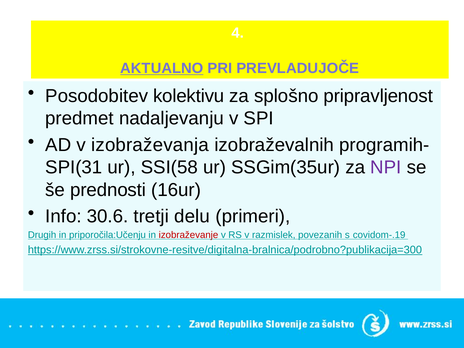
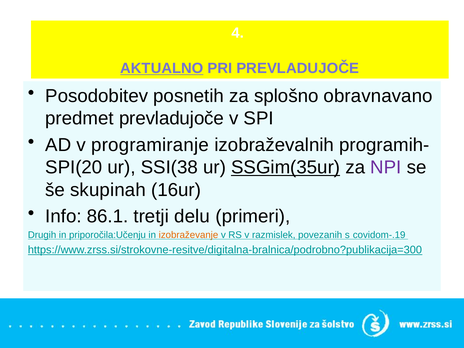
kolektivu: kolektivu -> posnetih (189, 96)
pripravljenost: pripravljenost -> obravnavano (378, 96)
predmet nadaljevanju: nadaljevanju -> prevladujoče (171, 118)
izobraževanja: izobraževanja -> programiranje (150, 145)
SPI(31: SPI(31 -> SPI(20 (74, 167)
SSI(58: SSI(58 -> SSI(38 (169, 167)
SSGim(35ur underline: none -> present (286, 167)
prednosti: prednosti -> skupinah (108, 190)
30.6: 30.6 -> 86.1 (108, 216)
izobraževanje colour: red -> orange (188, 235)
